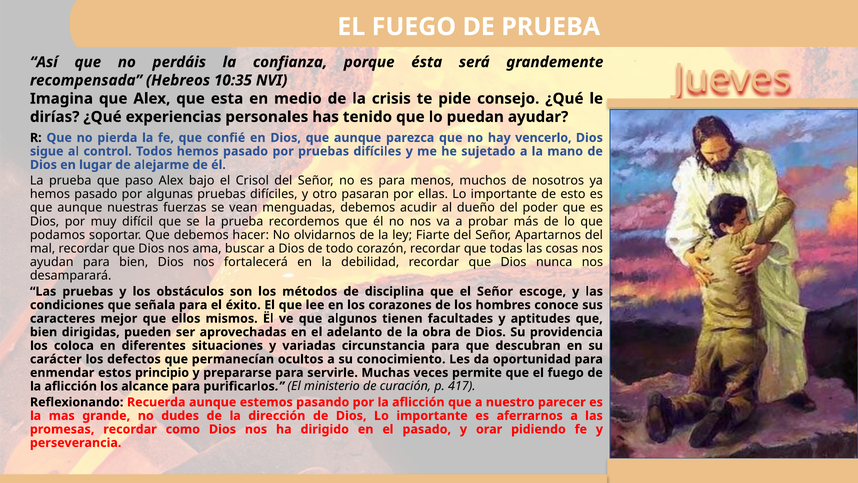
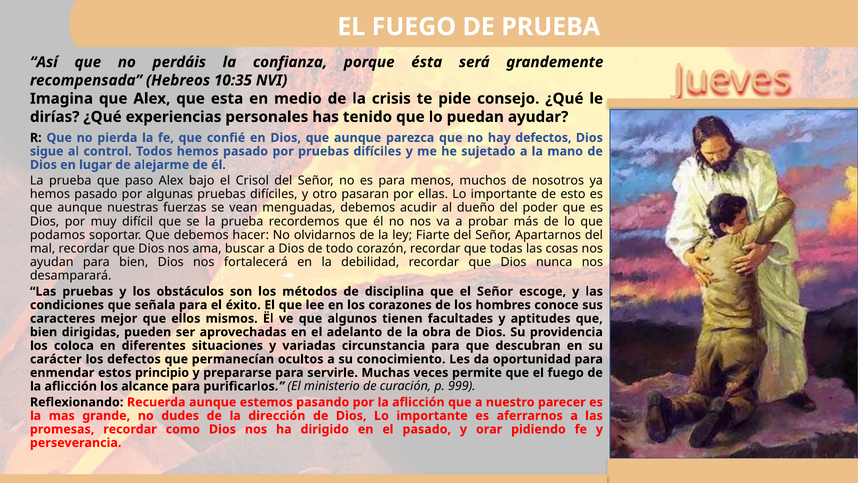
hay vencerlo: vencerlo -> defectos (543, 138)
417: 417 -> 999 (462, 386)
